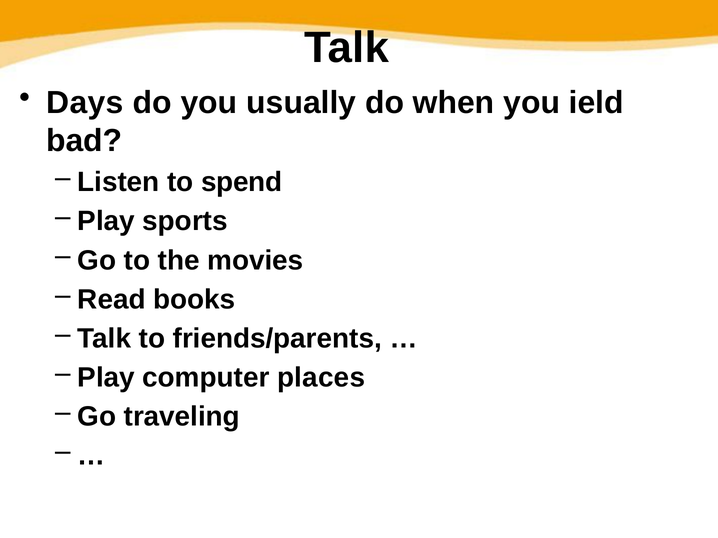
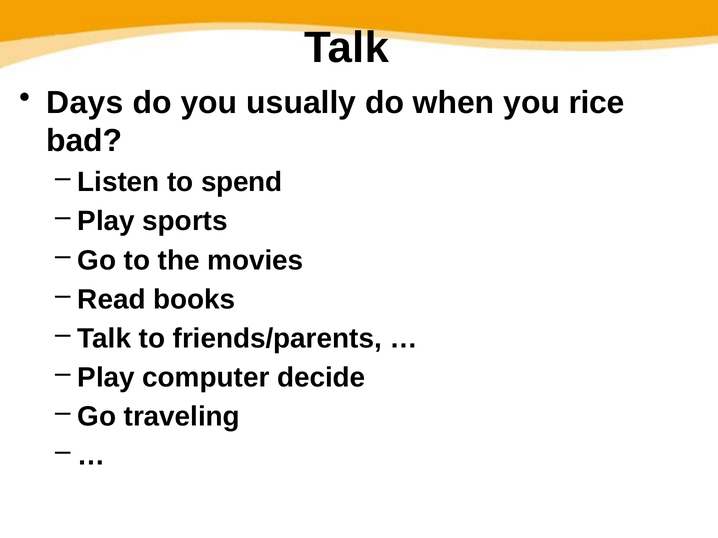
ield: ield -> rice (596, 103)
places: places -> decide (321, 378)
